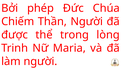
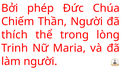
được: được -> thích (15, 35)
